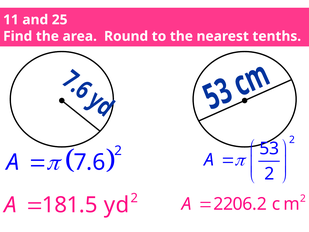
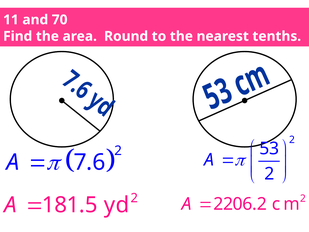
25: 25 -> 70 (60, 20)
